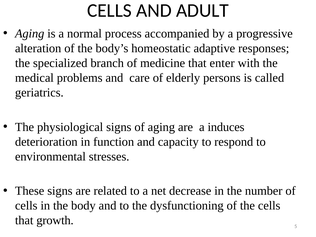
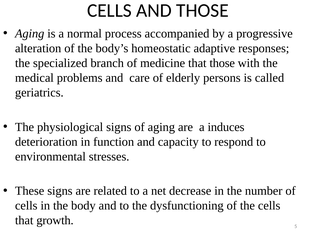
AND ADULT: ADULT -> THOSE (202, 11)
that enter: enter -> those (222, 63)
